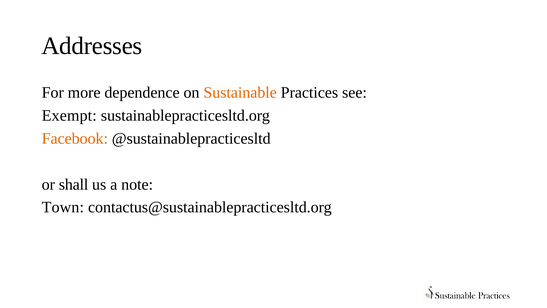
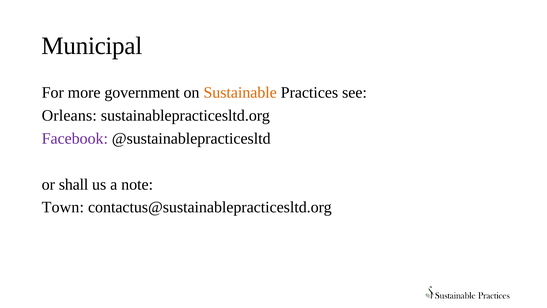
Addresses: Addresses -> Municipal (92, 46)
dependence: dependence -> government (142, 92)
Exempt: Exempt -> Orleans (69, 115)
Facebook colour: orange -> purple (75, 138)
